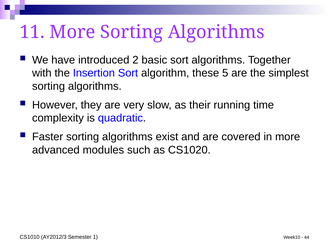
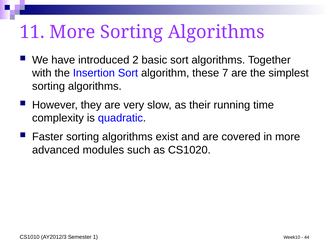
5: 5 -> 7 (225, 73)
